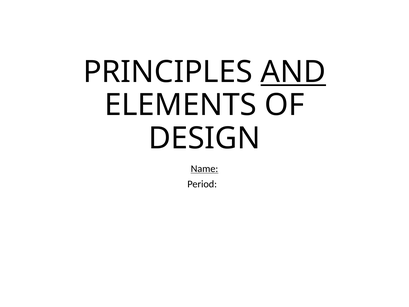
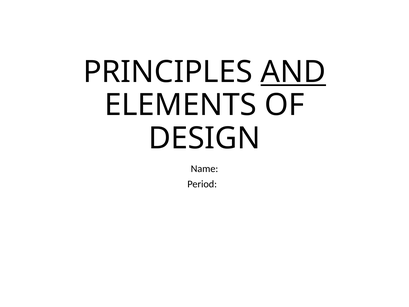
Name underline: present -> none (204, 169)
